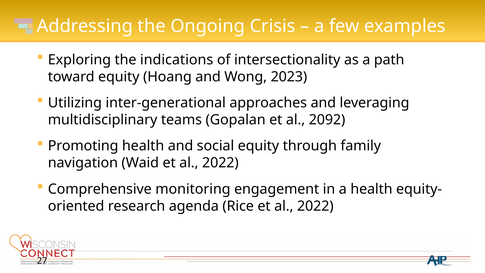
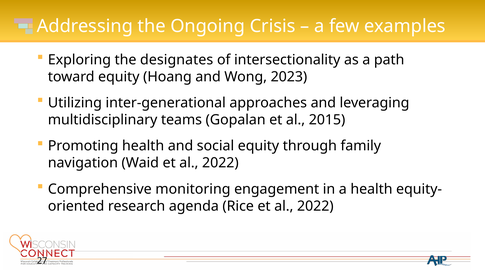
indications: indications -> designates (177, 60)
2092: 2092 -> 2015 (327, 120)
